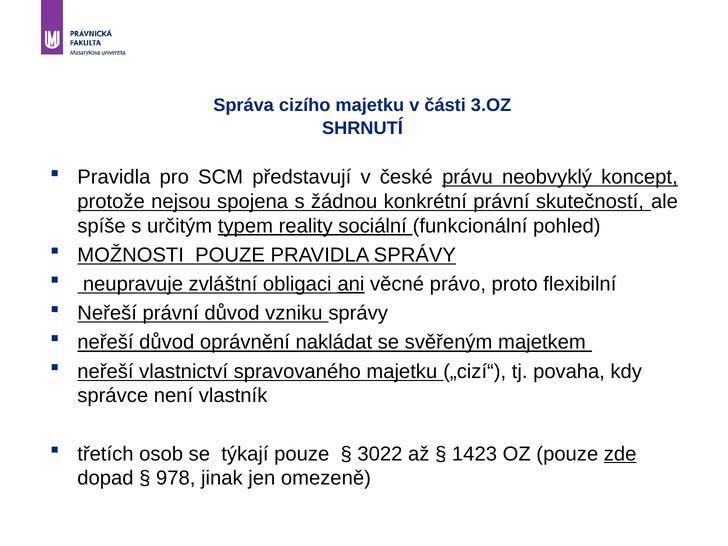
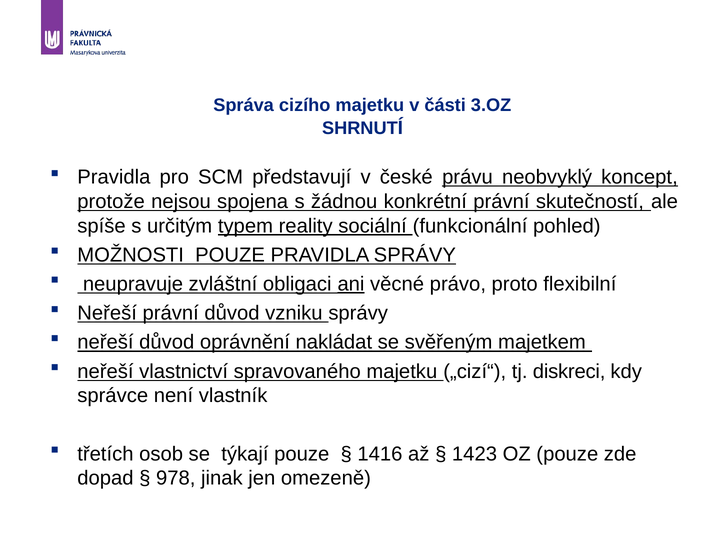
povaha: povaha -> diskreci (569, 371)
3022: 3022 -> 1416 (380, 454)
zde underline: present -> none (620, 454)
